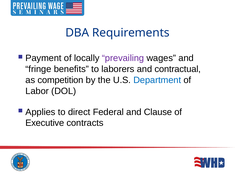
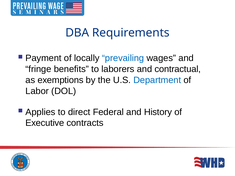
prevailing colour: purple -> blue (123, 58)
competition: competition -> exemptions (60, 80)
Clause: Clause -> History (158, 112)
